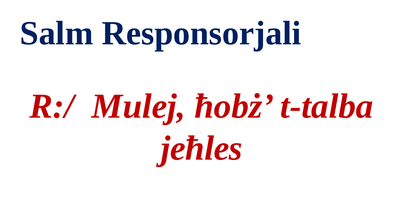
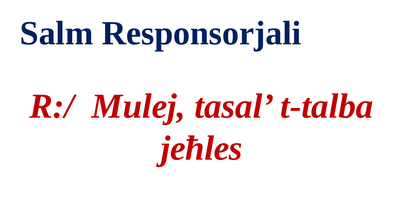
ħobż: ħobż -> tasal (234, 106)
